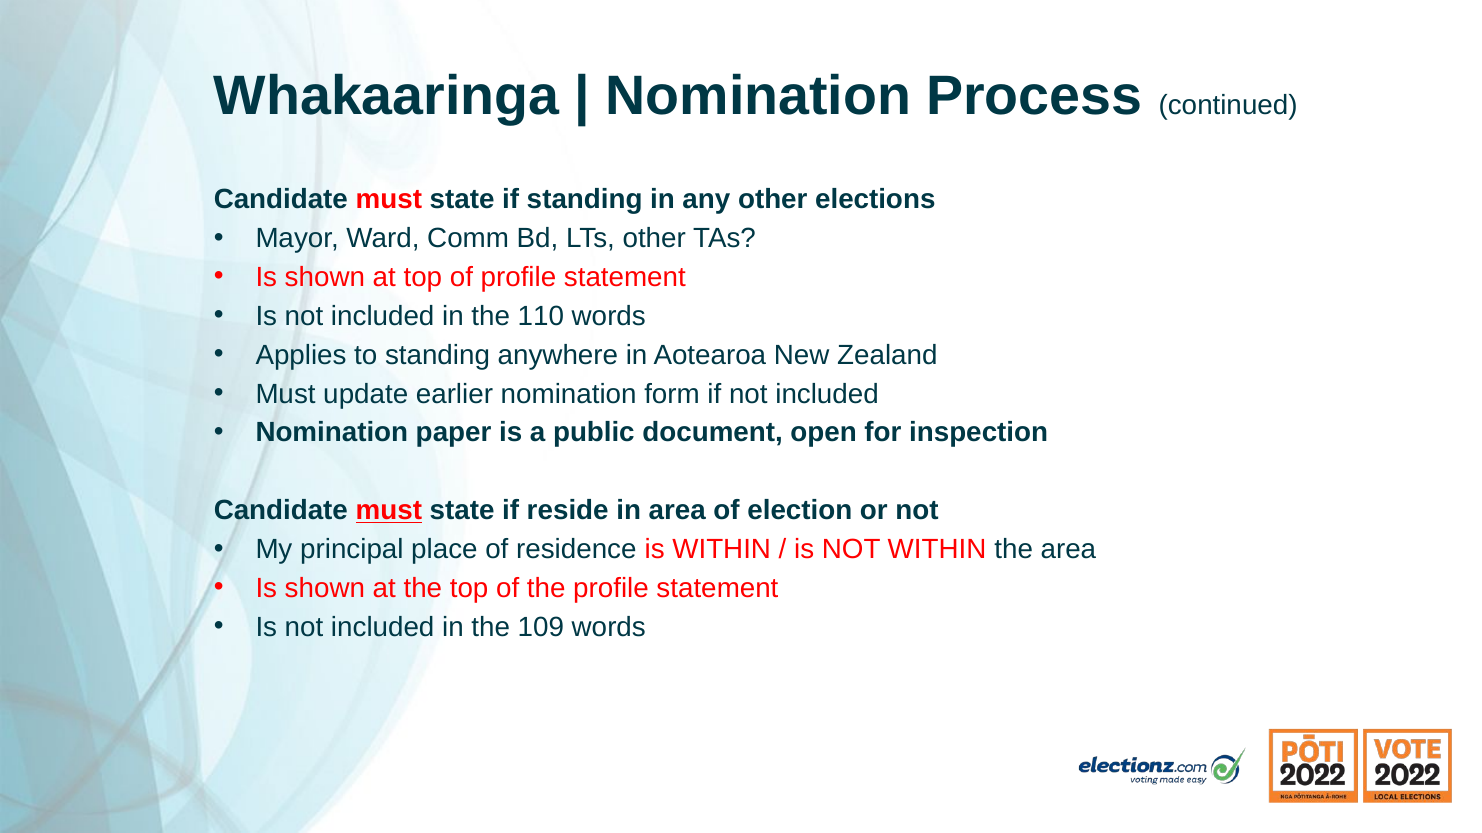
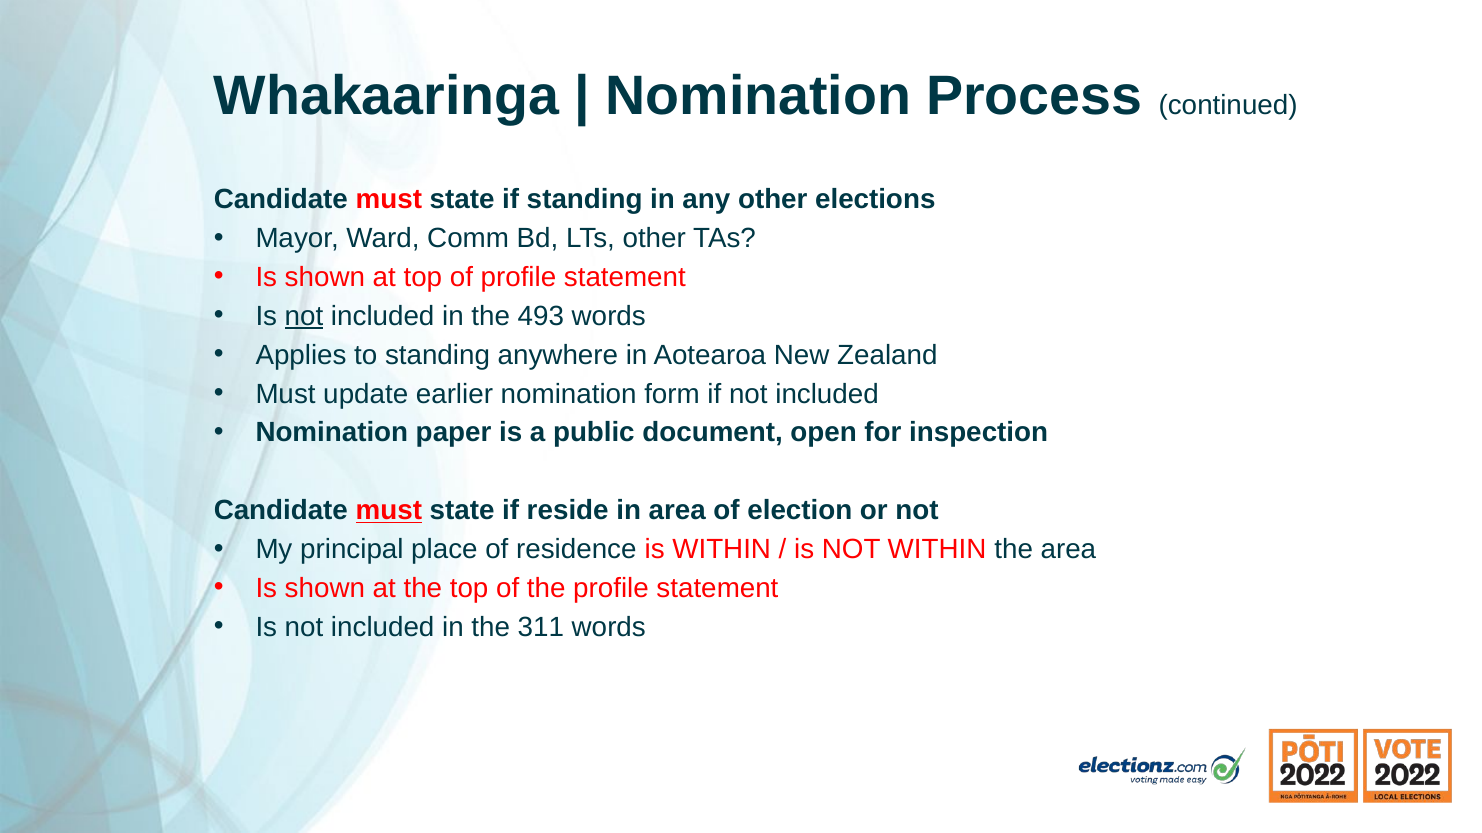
not underline: none -> present (304, 316)
110: 110 -> 493 (541, 316)
109: 109 -> 311 (541, 628)
